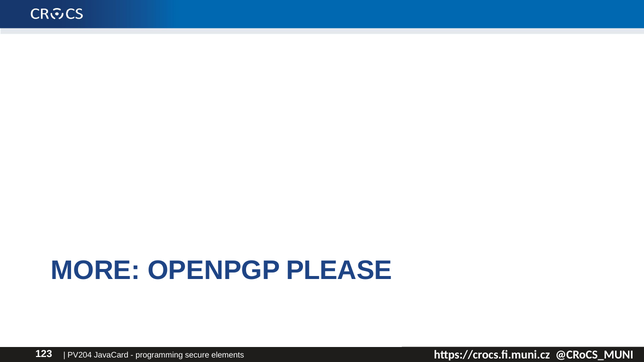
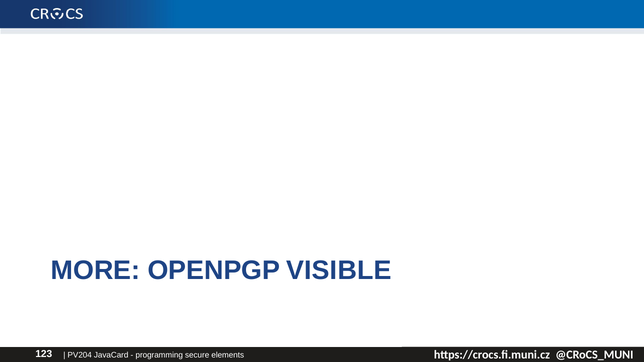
PLEASE: PLEASE -> VISIBLE (339, 271)
